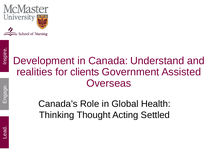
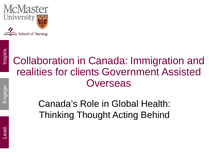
Development: Development -> Collaboration (44, 61)
Understand: Understand -> Immigration (157, 61)
Settled: Settled -> Behind (155, 115)
